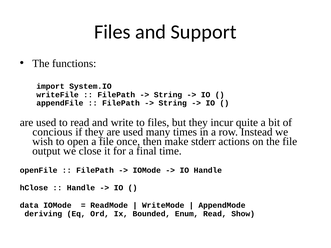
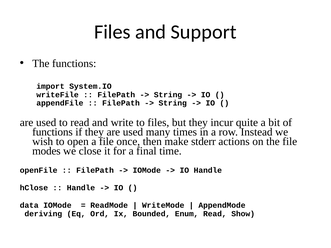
concious: concious -> functions (52, 132)
output: output -> modes (46, 151)
